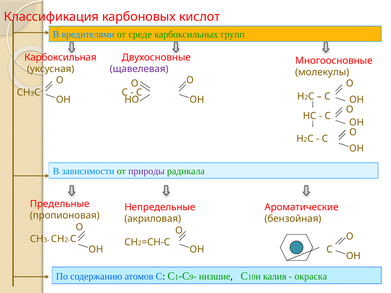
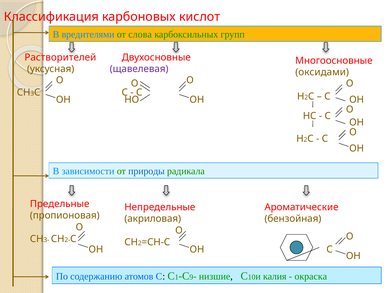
среде: среде -> слова (140, 35)
Карбоксильная: Карбоксильная -> Растворителей (60, 57)
молекулы: молекулы -> оксидами (322, 72)
природы colour: purple -> blue (146, 171)
